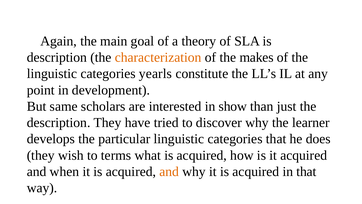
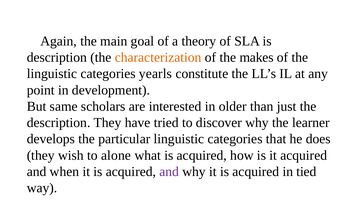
show: show -> older (233, 106)
terms: terms -> alone (116, 155)
and colour: orange -> purple (169, 171)
in that: that -> tied (306, 171)
